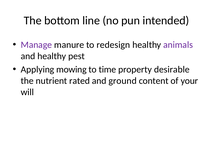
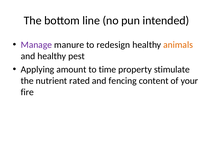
animals colour: purple -> orange (178, 45)
mowing: mowing -> amount (71, 69)
desirable: desirable -> stimulate (172, 69)
ground: ground -> fencing (123, 81)
will: will -> fire (27, 92)
